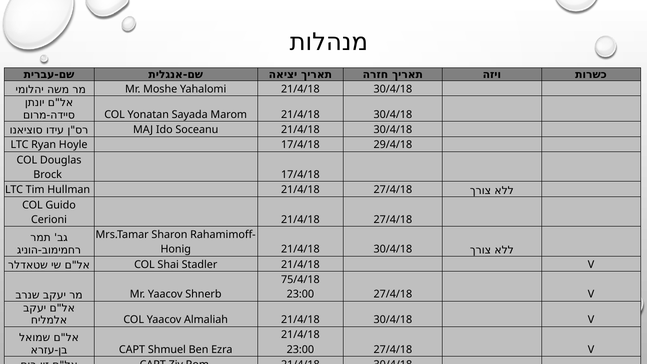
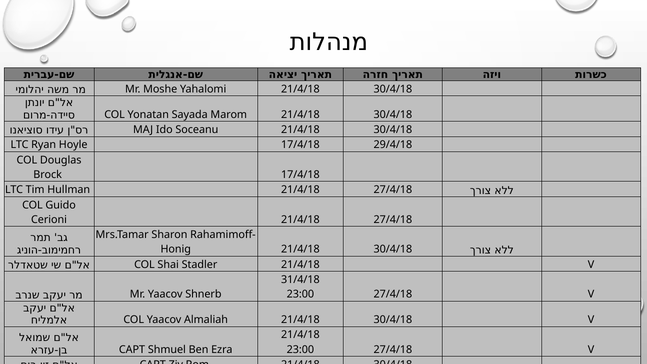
75/4/18: 75/4/18 -> 31/4/18 (300, 280)
